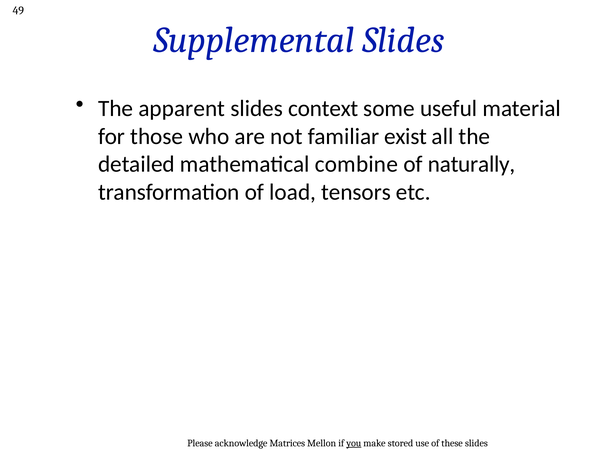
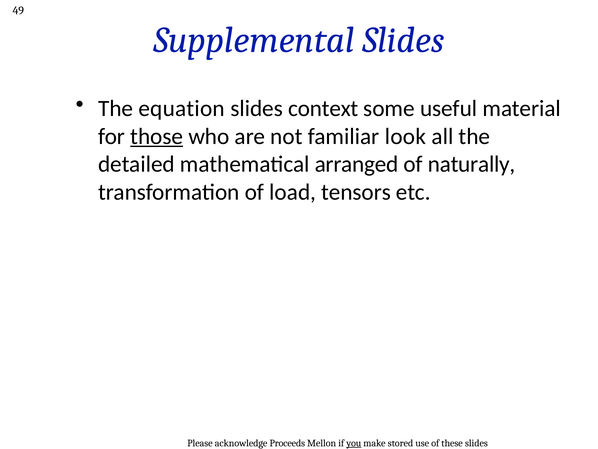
apparent: apparent -> equation (182, 108)
those underline: none -> present (157, 136)
exist: exist -> look (405, 136)
combine: combine -> arranged (357, 164)
Matrices: Matrices -> Proceeds (287, 443)
